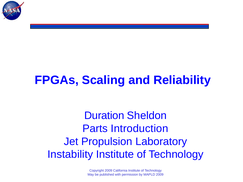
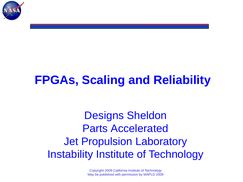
Duration: Duration -> Designs (104, 116)
Introduction: Introduction -> Accelerated (140, 129)
